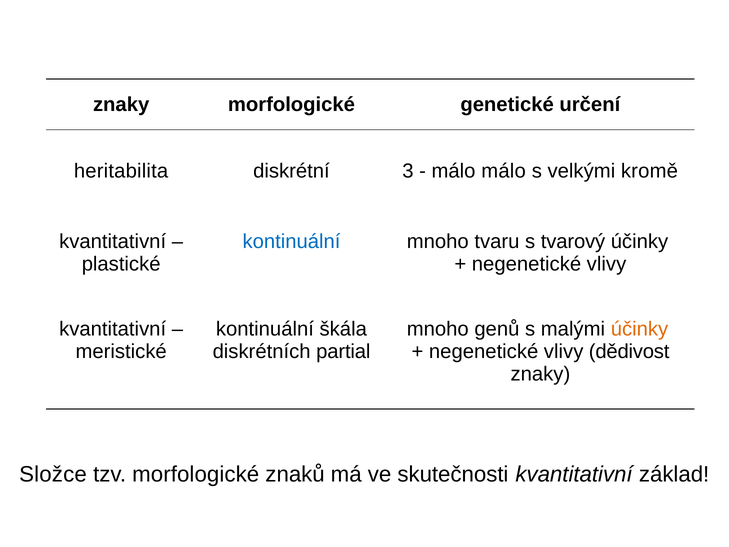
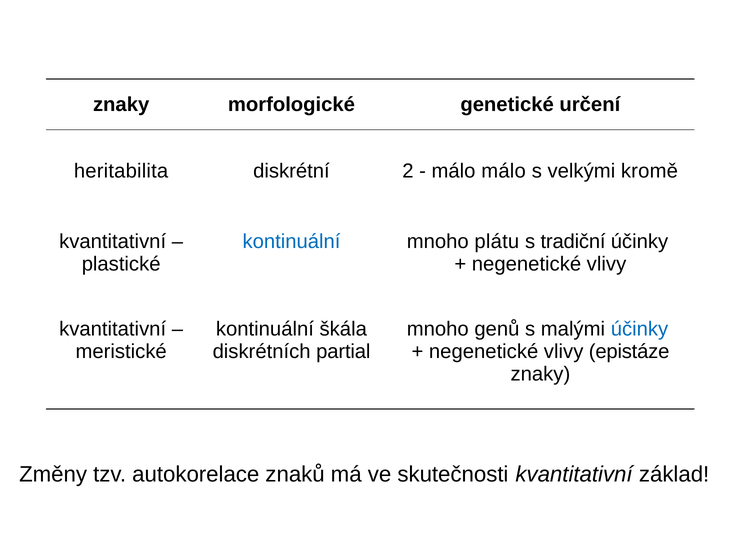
3: 3 -> 2 (408, 171)
tvaru: tvaru -> plátu (497, 242)
tvarový: tvarový -> tradiční (573, 242)
účinky colour: orange -> blue (639, 329)
dědivost: dědivost -> epistáze (629, 351)
Složce: Složce -> Změny (53, 474)
tzv morfologické: morfologické -> autokorelace (196, 474)
